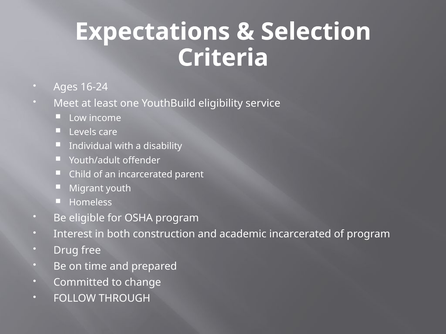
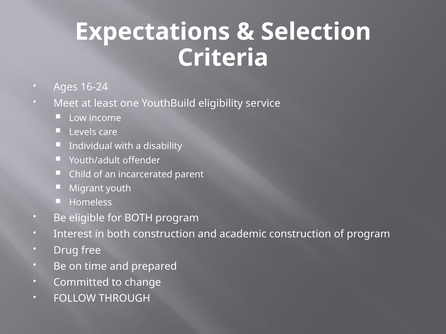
for OSHA: OSHA -> BOTH (139, 218)
academic incarcerated: incarcerated -> construction (300, 234)
